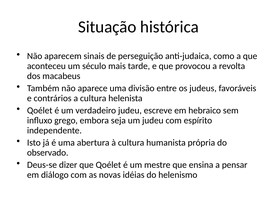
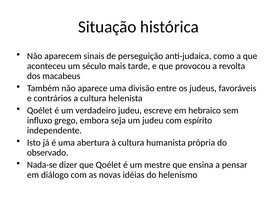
Deus-se: Deus-se -> Nada-se (42, 165)
